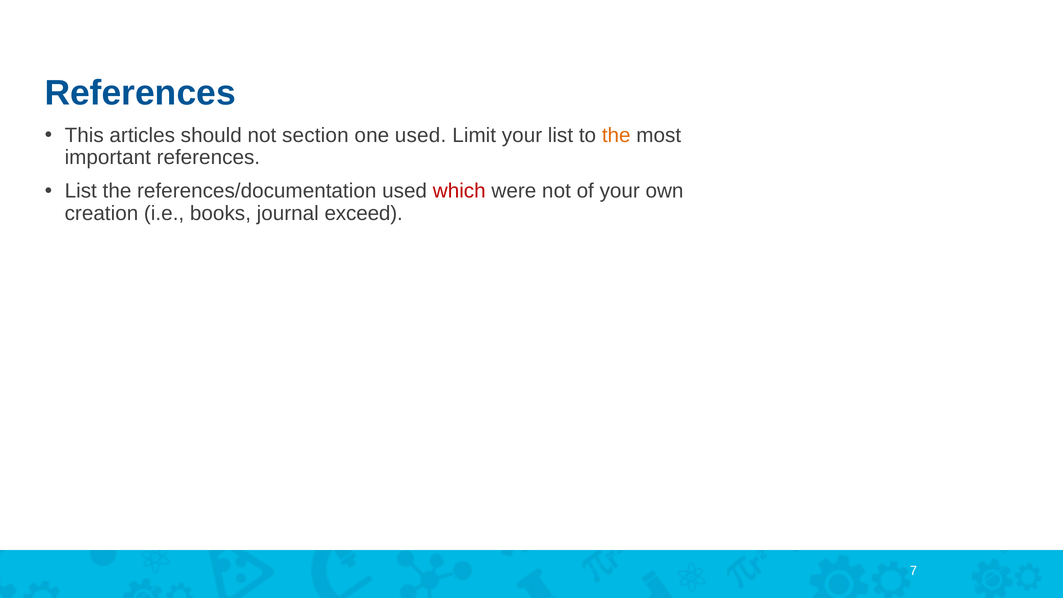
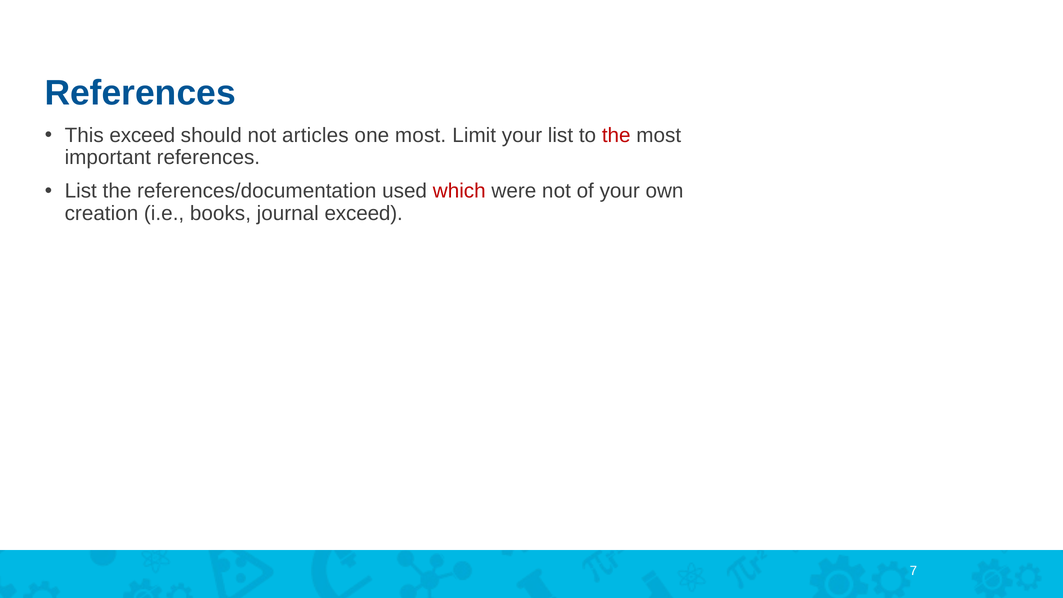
This articles: articles -> exceed (142, 135)
section: section -> articles (315, 135)
one used: used -> most (421, 135)
the colour: orange -> red (616, 135)
